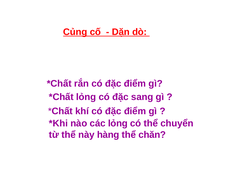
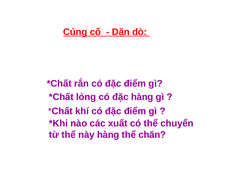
đặc sang: sang -> hàng (142, 97)
các lỏng: lỏng -> xuất (118, 123)
